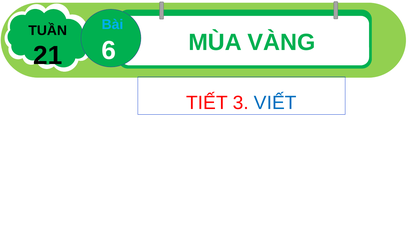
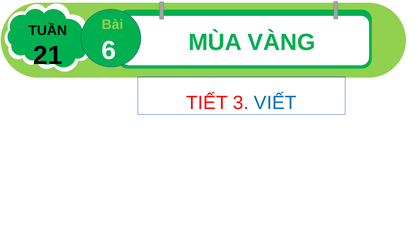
Bài colour: light blue -> light green (112, 25)
